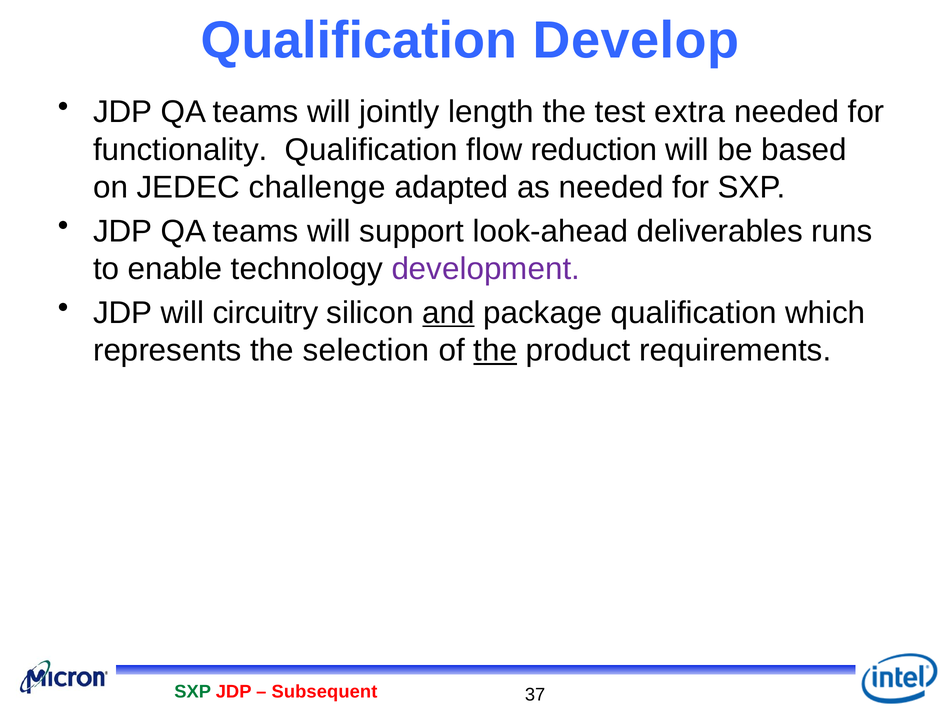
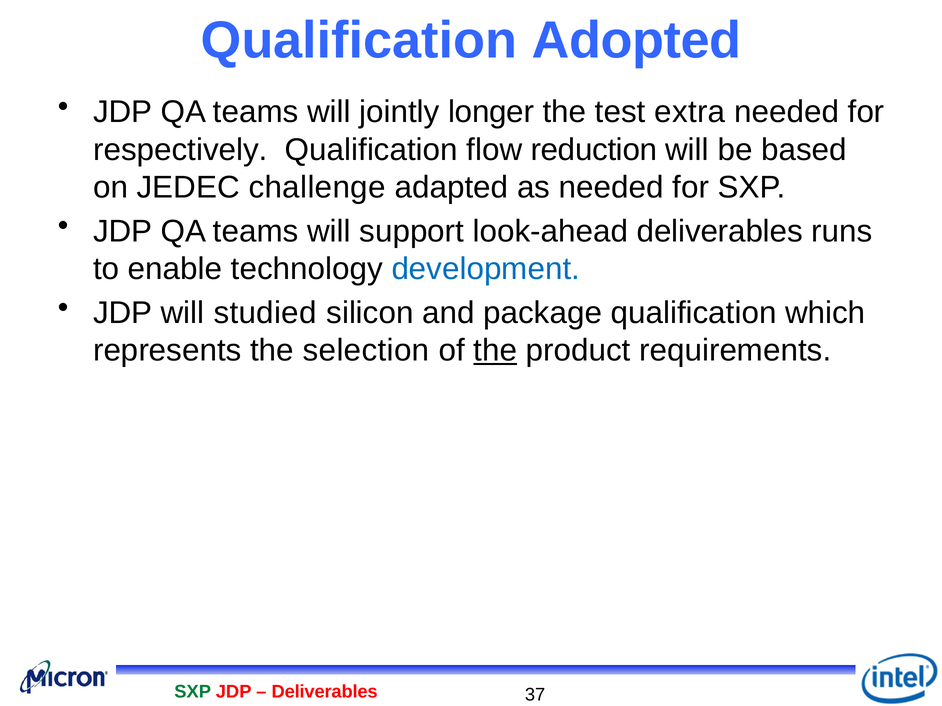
Develop: Develop -> Adopted (636, 41)
length: length -> longer (491, 112)
functionality: functionality -> respectively (180, 150)
development colour: purple -> blue (486, 269)
circuitry: circuitry -> studied (265, 313)
and underline: present -> none (448, 313)
Subsequent: Subsequent -> Deliverables (325, 692)
